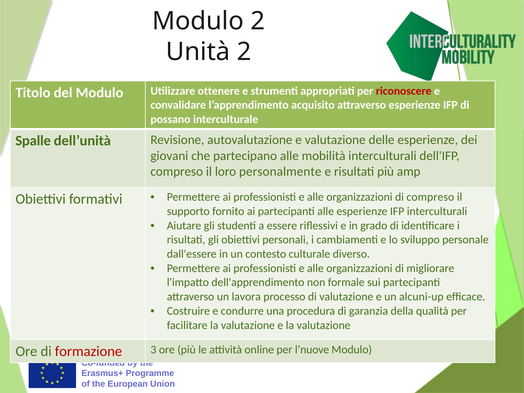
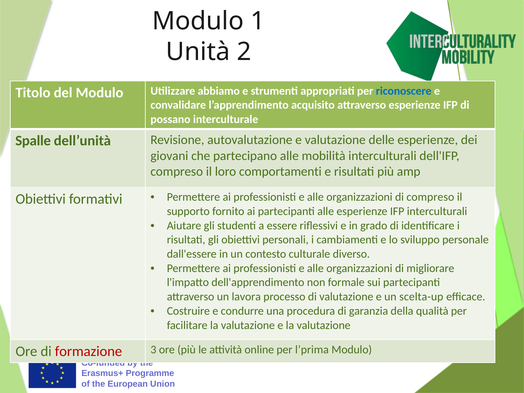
Modulo 2: 2 -> 1 (258, 21)
ottenere: ottenere -> abbiamo (219, 91)
riconoscere colour: red -> blue (404, 91)
personalmente: personalmente -> comportamenti (280, 172)
alcuni-up: alcuni-up -> scelta-up (421, 297)
l’nuove: l’nuove -> l’prima (312, 350)
